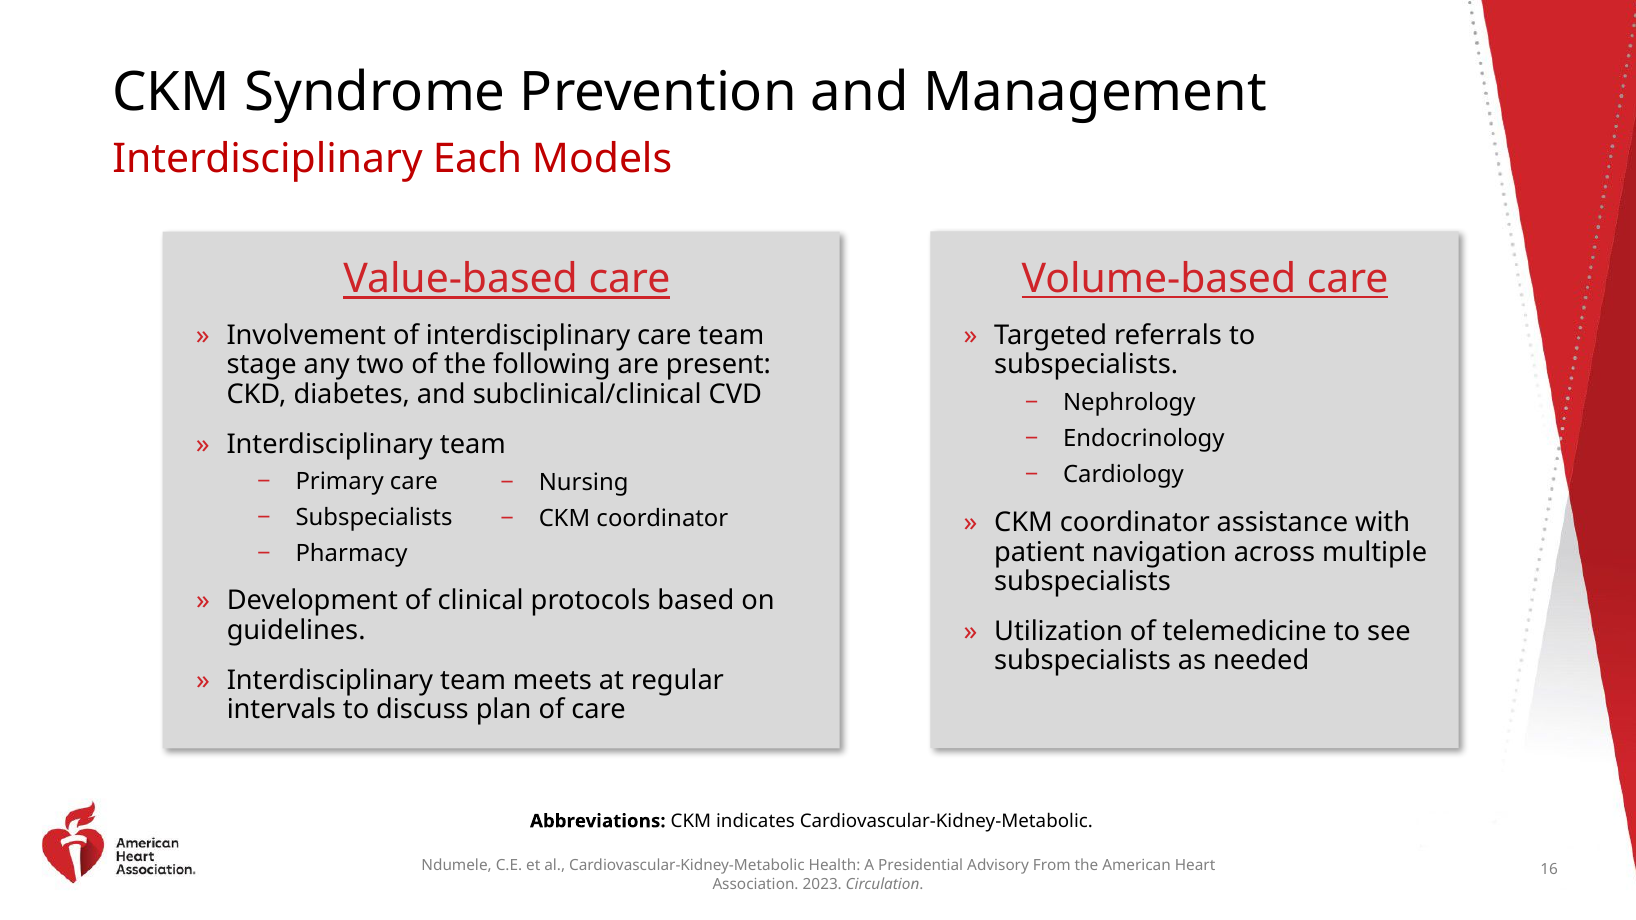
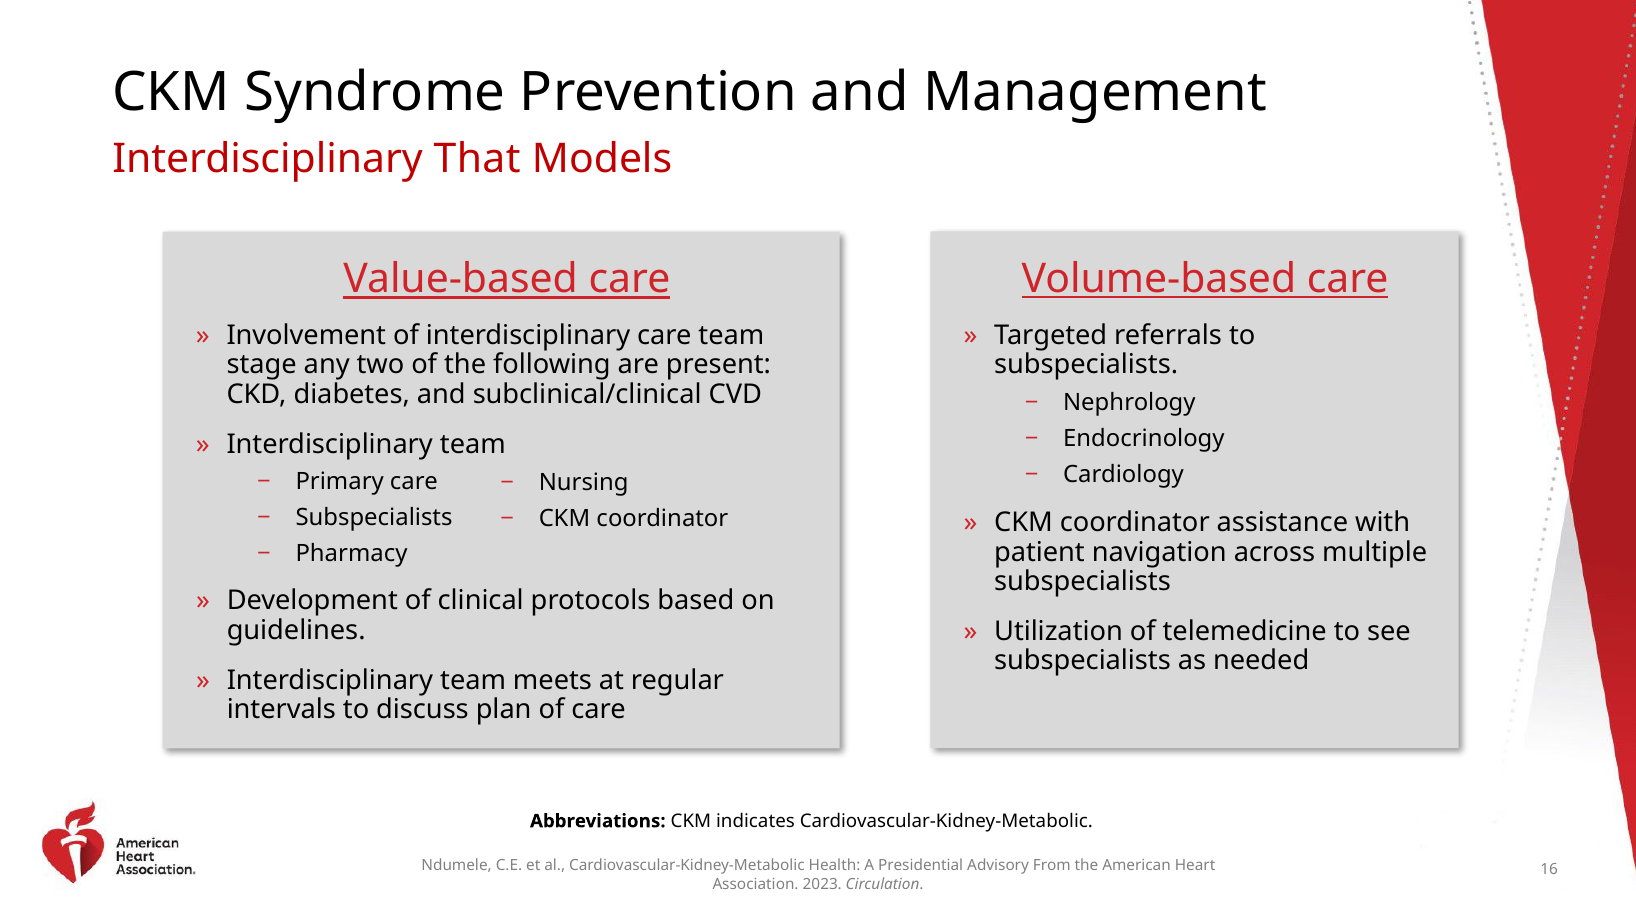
Each: Each -> That (477, 159)
